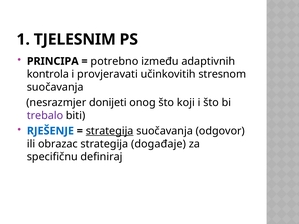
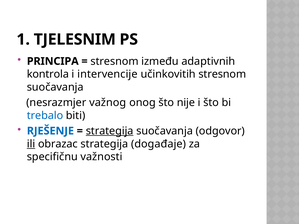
potrebno: potrebno -> stresnom (114, 61)
provjeravati: provjeravati -> intervencije (107, 74)
donijeti: donijeti -> važnog (108, 103)
koji: koji -> nije (186, 103)
trebalo colour: purple -> blue (45, 116)
ili underline: none -> present (31, 144)
definiraj: definiraj -> važnosti (102, 157)
